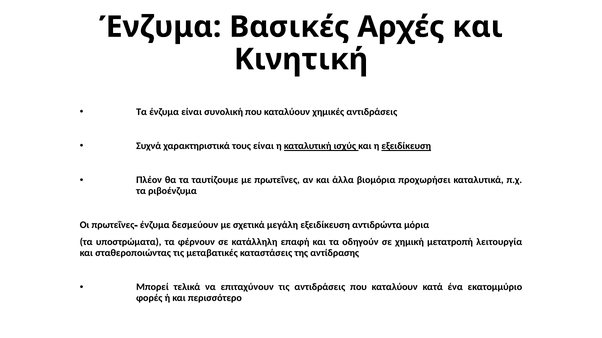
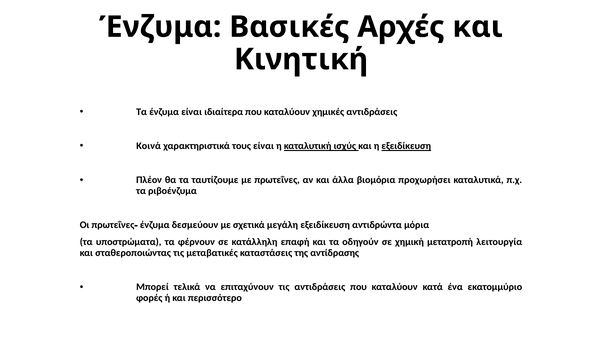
συνολική: συνολική -> ιδιαίτερα (224, 112)
Συχνά: Συχνά -> Κοινά (149, 146)
